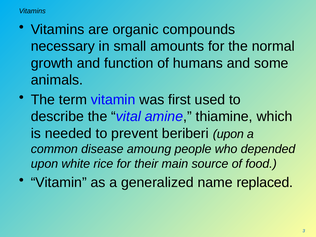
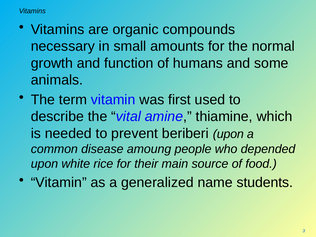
replaced: replaced -> students (265, 183)
